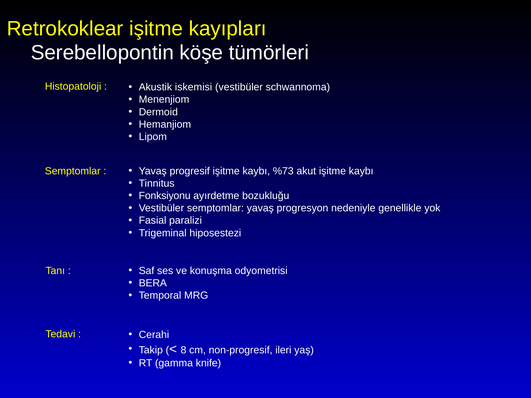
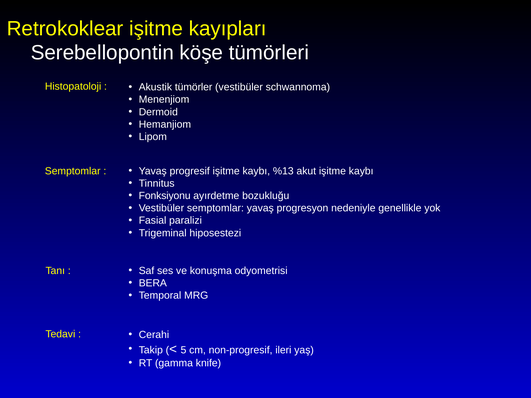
iskemisi: iskemisi -> tümörler (194, 87)
%73: %73 -> %13 (283, 171)
8: 8 -> 5 (183, 350)
